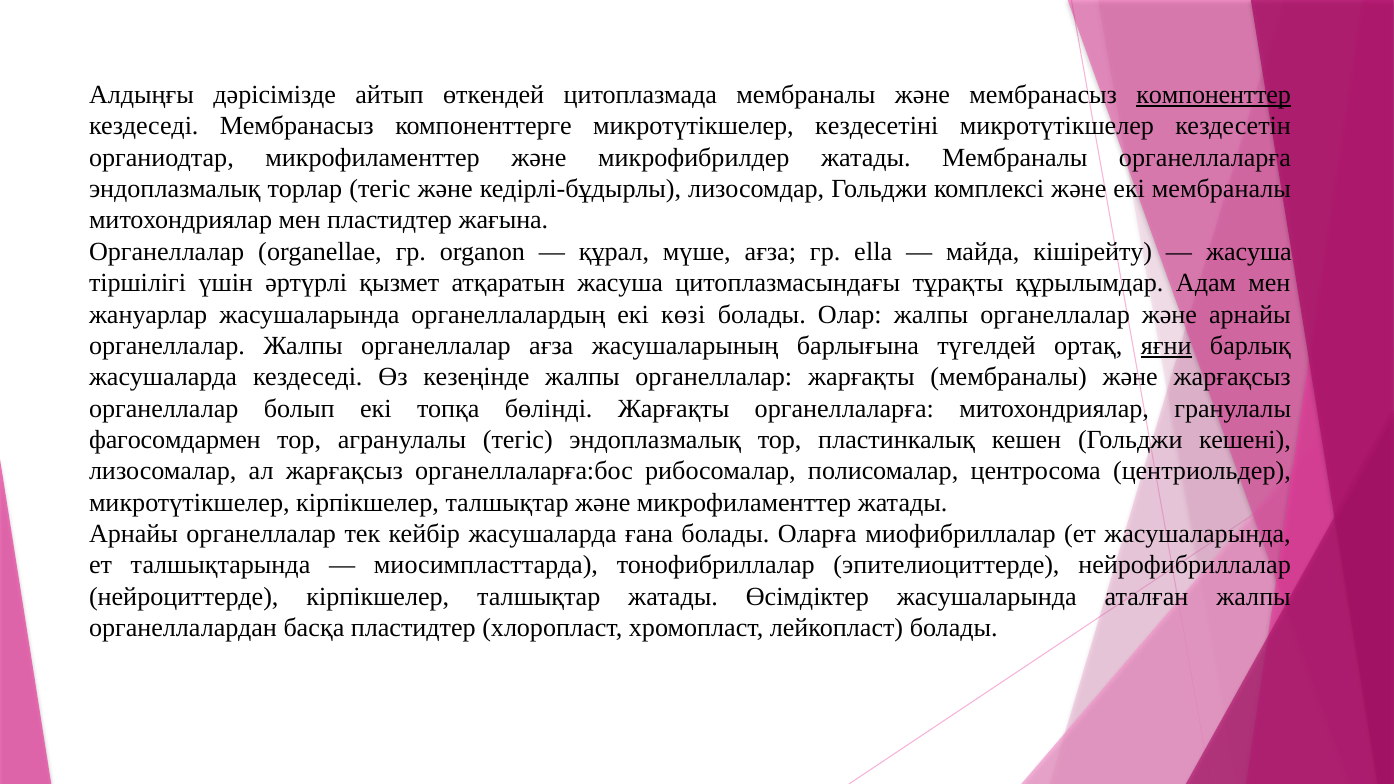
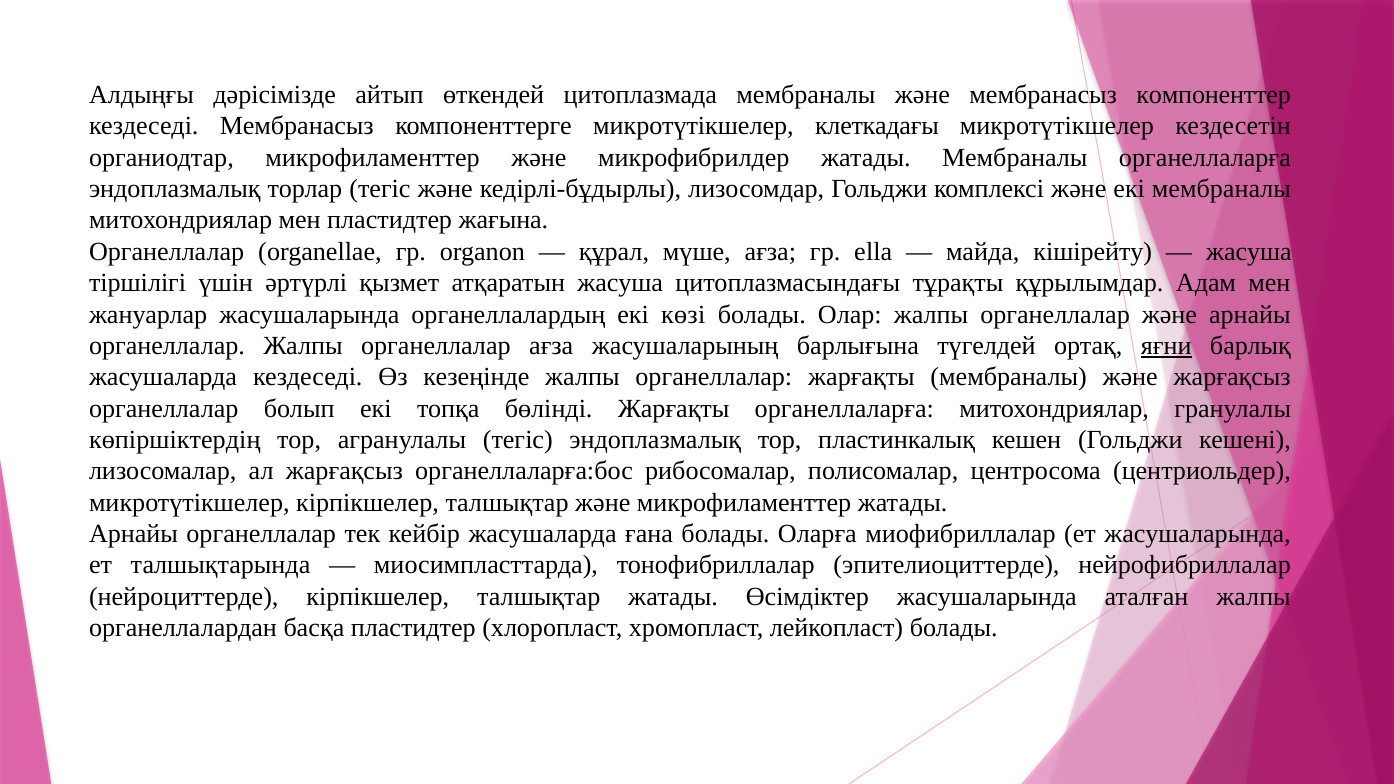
компоненттер underline: present -> none (1214, 95)
кездесетіні: кездесетіні -> клеткадағы (877, 126)
фагосомдармен: фагосомдармен -> көпіршіктердің (175, 440)
